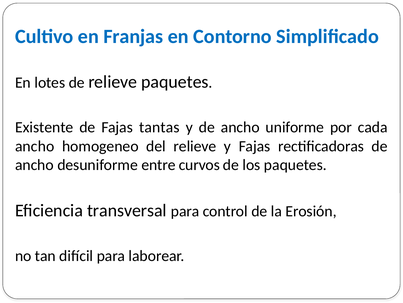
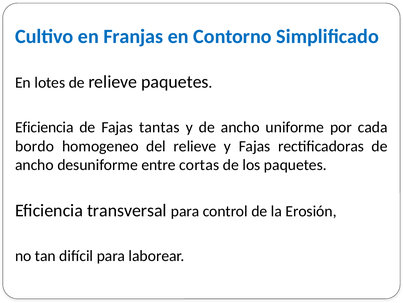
Existente: Existente -> Eficiencia (44, 127)
ancho: ancho -> bordo (35, 146)
curvos: curvos -> cortas (199, 165)
